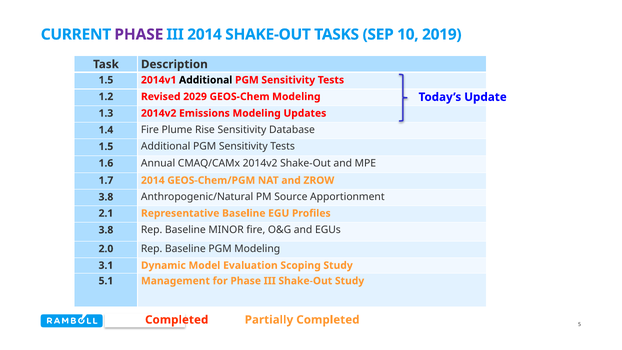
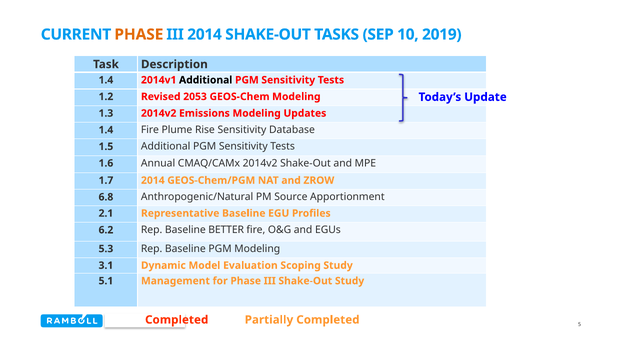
PHASE colour: purple -> orange (139, 34)
1.5: 1.5 -> 1.4 (106, 80)
2029: 2029 -> 2053 (195, 97)
3.8: 3.8 -> 6.8 (106, 197)
3.8: 3.8 -> 6.2 (106, 230)
MINOR: MINOR -> BETTER (226, 230)
2.0: 2.0 -> 5.3 (106, 249)
